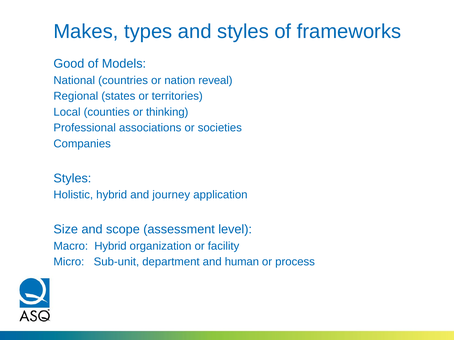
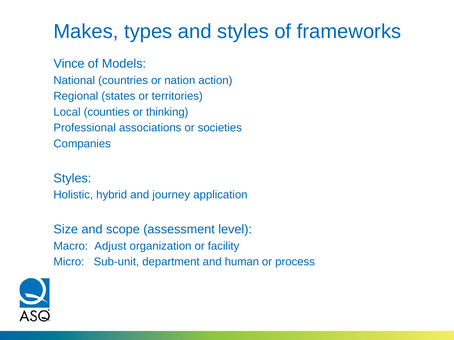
Good: Good -> Vince (69, 64)
reveal: reveal -> action (215, 80)
Macro Hybrid: Hybrid -> Adjust (110, 246)
